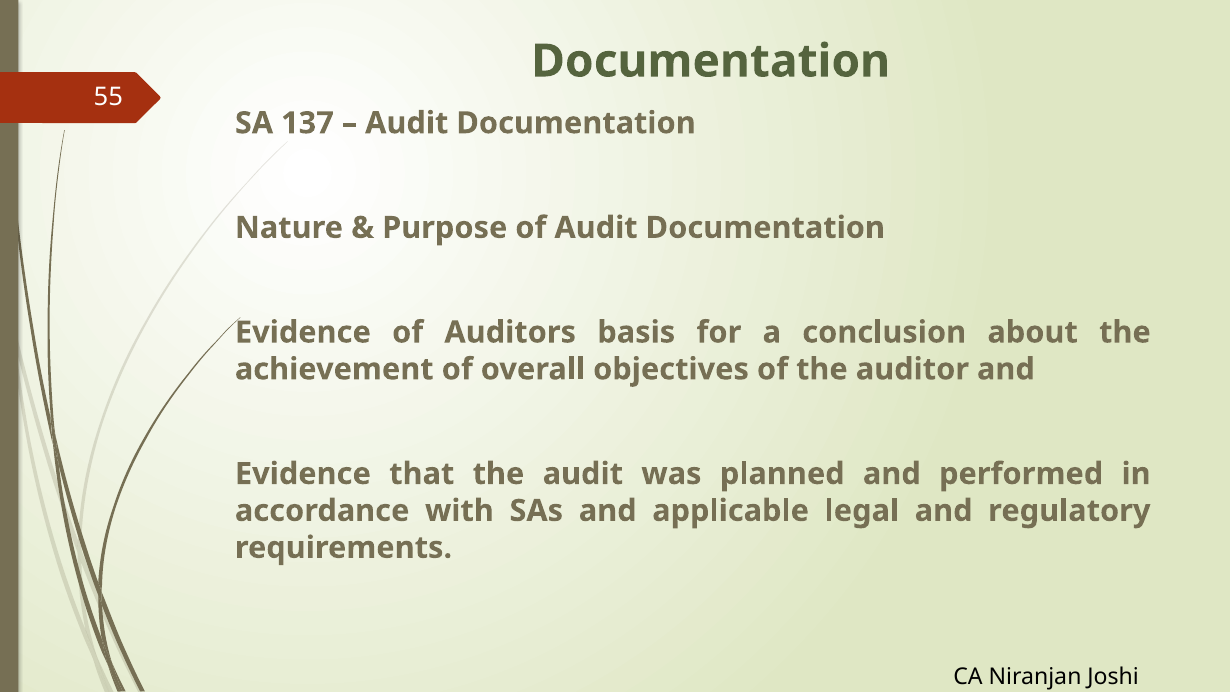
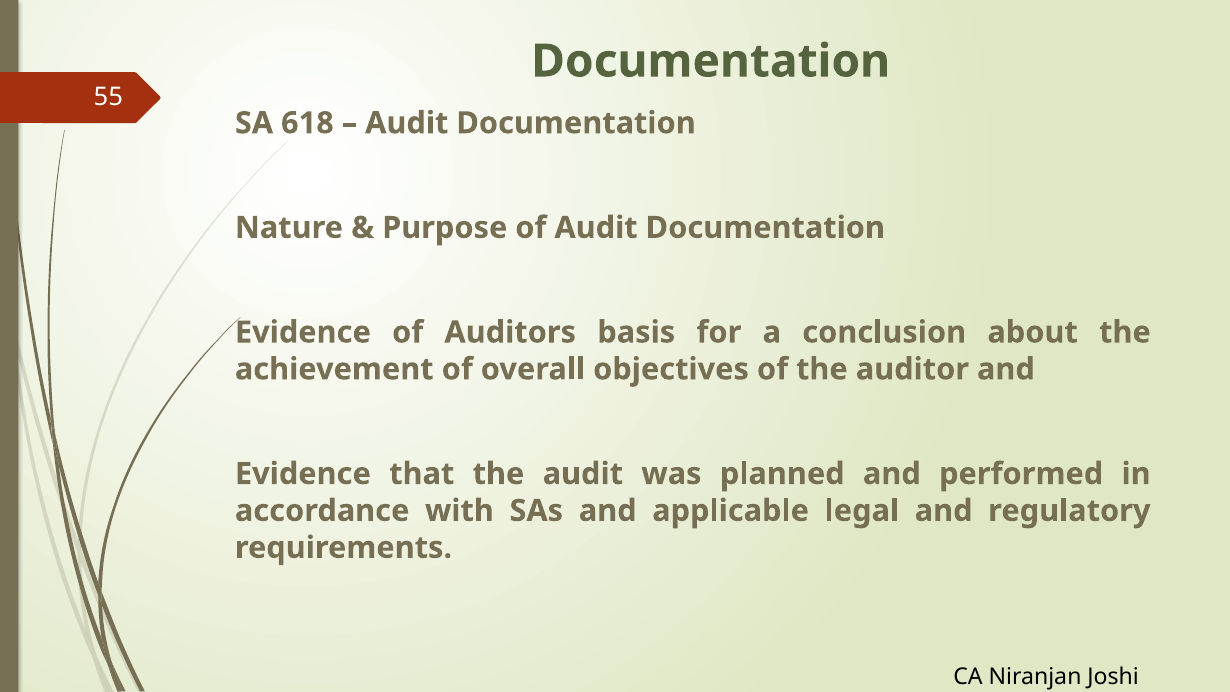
137: 137 -> 618 (307, 123)
